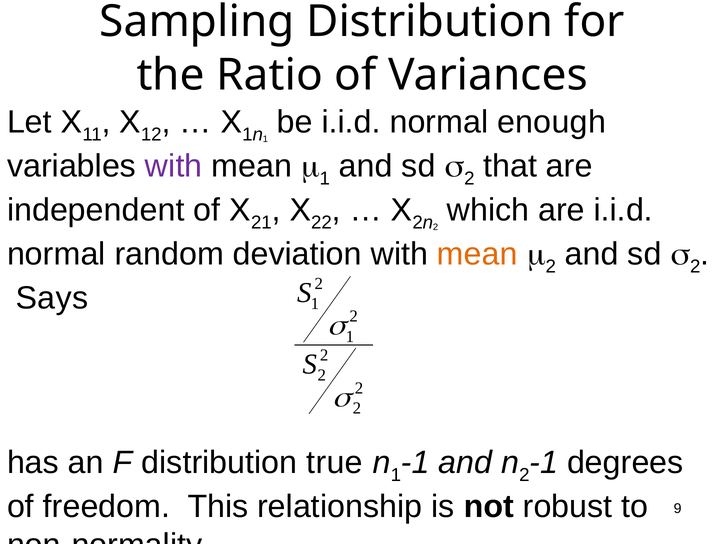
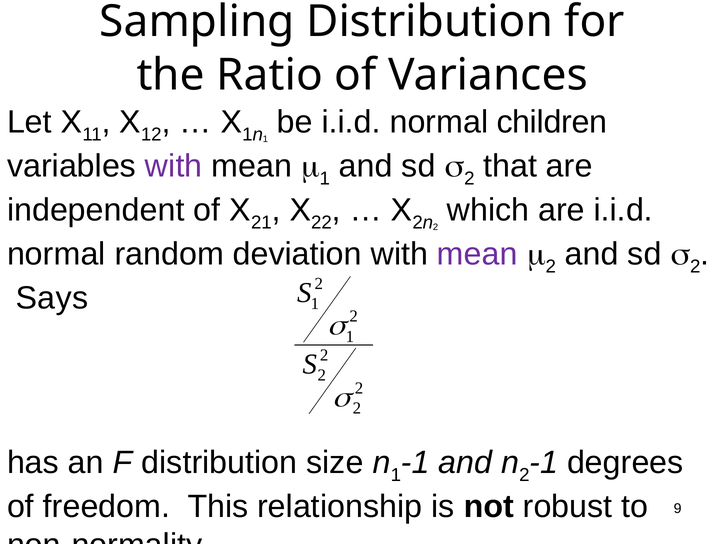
enough: enough -> children (552, 122)
mean colour: orange -> purple (477, 254)
true: true -> size (335, 462)
